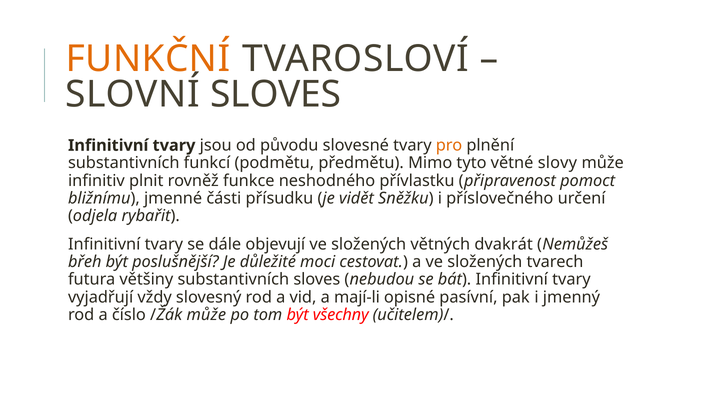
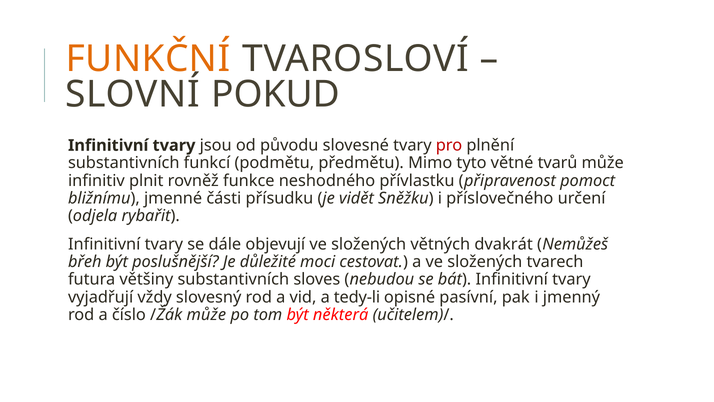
SLOVNÍ SLOVES: SLOVES -> POKUD (275, 94)
pro colour: orange -> red (449, 145)
slovy: slovy -> tvarů (558, 163)
mají-li: mají-li -> tedy-li (357, 297)
všechny: všechny -> některá (341, 315)
